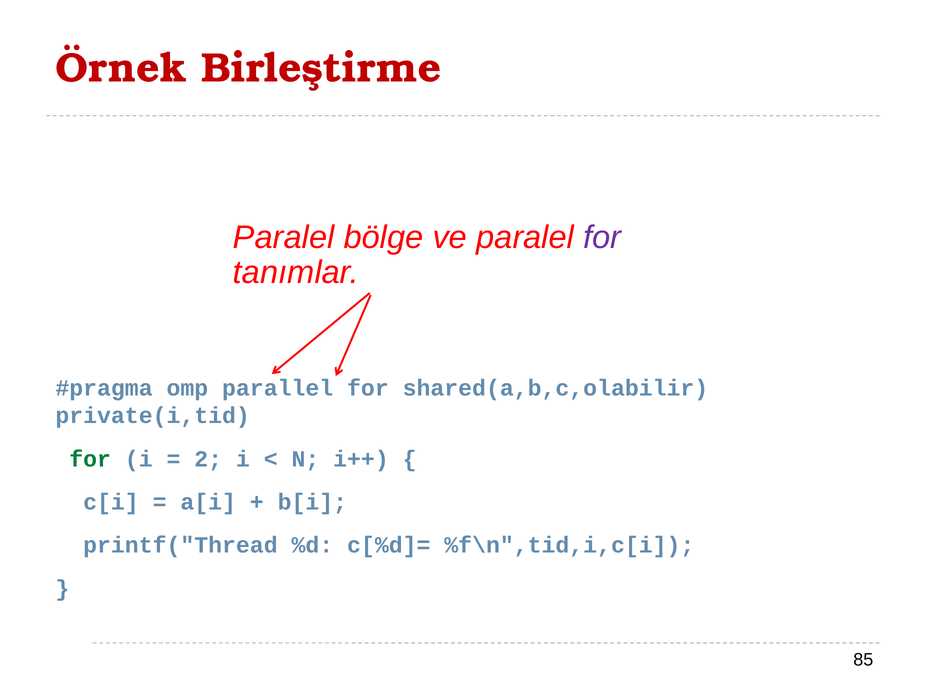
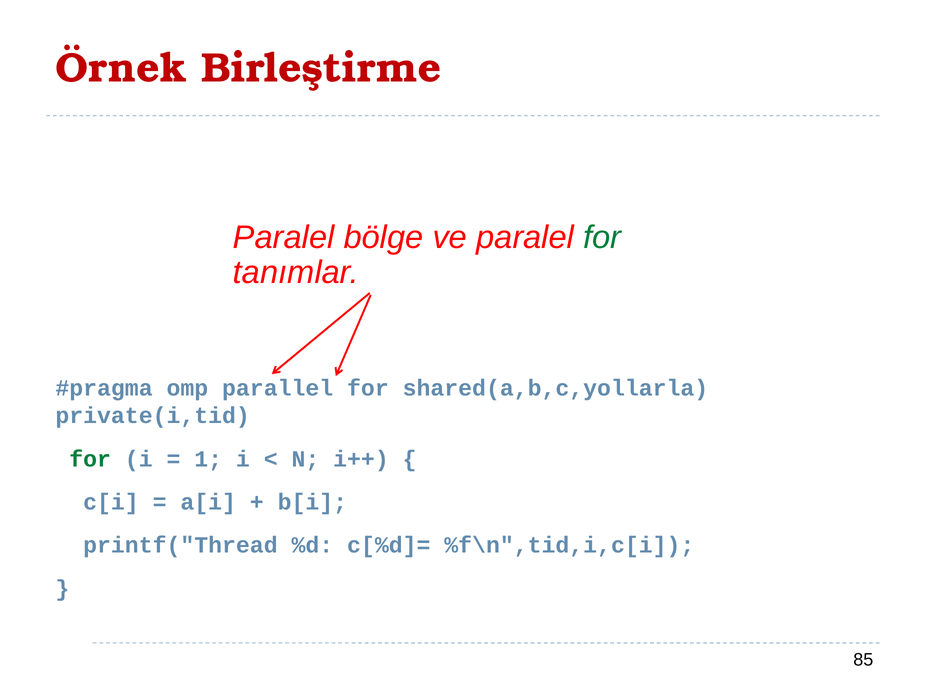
for colour: purple -> green (602, 238)
shared(a,b,c,olabilir: shared(a,b,c,olabilir -> shared(a,b,c,yollarla (555, 388)
2: 2 -> 1 (208, 459)
